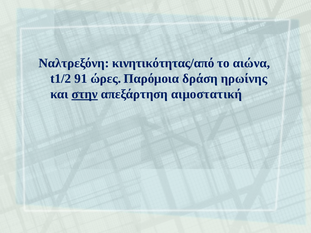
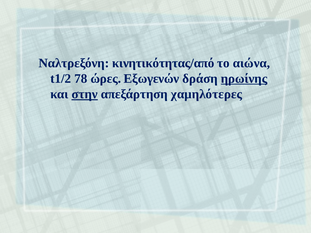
91: 91 -> 78 (81, 79)
Παρόμοια: Παρόμοια -> Εξωγενών (151, 79)
ηρωίνης underline: none -> present (244, 79)
αιμοστατική: αιμοστατική -> χαμηλότερες (207, 94)
